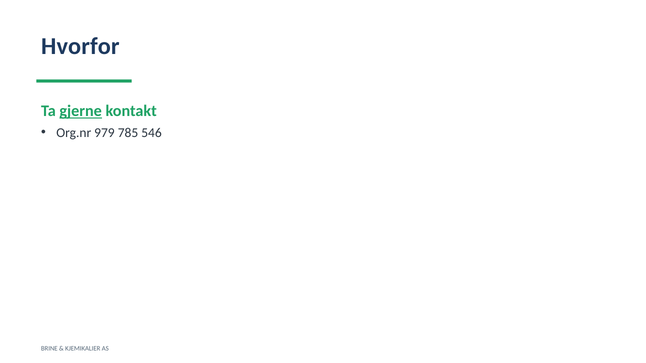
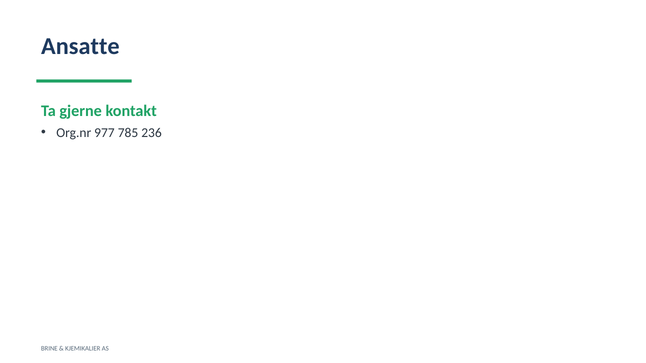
Hvorfor: Hvorfor -> Ansatte (80, 46)
gjerne underline: present -> none (81, 111)
979: 979 -> 977 (104, 133)
546: 546 -> 236 (152, 133)
